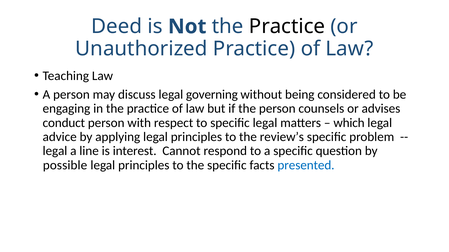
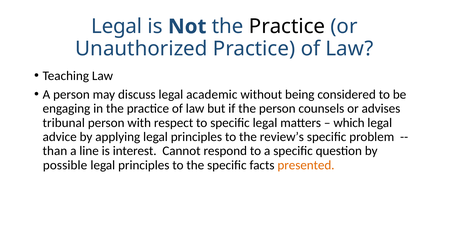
Deed: Deed -> Legal (117, 27)
governing: governing -> academic (212, 95)
conduct: conduct -> tribunal (64, 123)
legal: legal -> than (55, 151)
presented colour: blue -> orange (306, 165)
